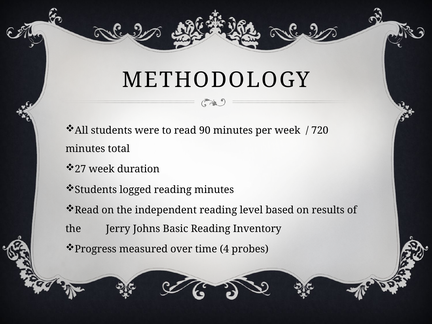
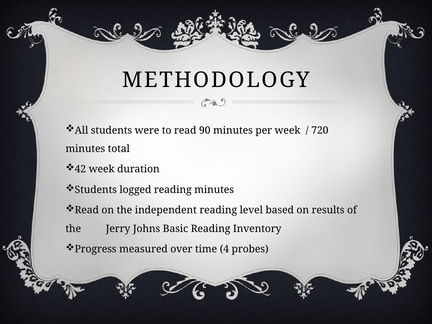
27: 27 -> 42 (80, 169)
